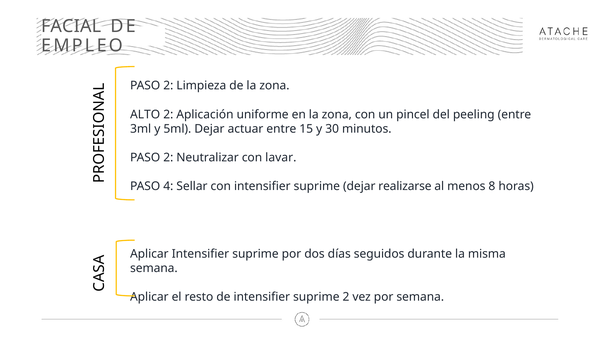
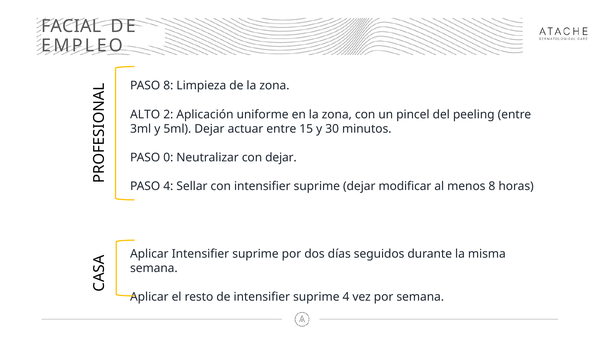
2: 2 -> 8 (168, 86)
2: 2 -> 0 (168, 157)
con lavar: lavar -> dejar (281, 157)
realizarse: realizarse -> modificar (405, 186)
suprime 2: 2 -> 4 (346, 297)
